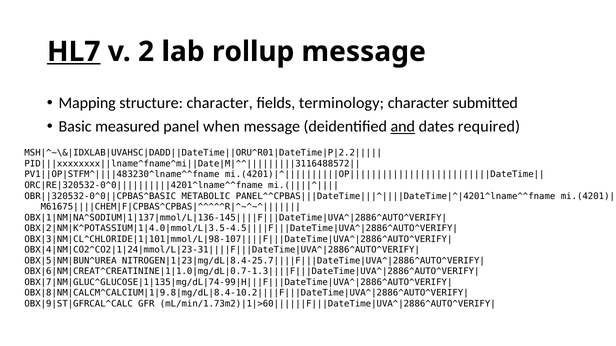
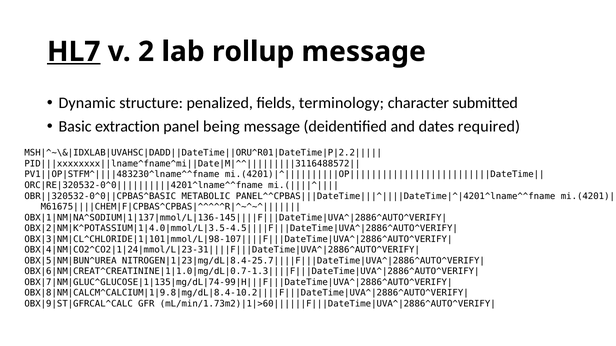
Mapping: Mapping -> Dynamic (87, 103)
structure character: character -> penalized (220, 103)
measured: measured -> extraction (127, 127)
when: when -> being (221, 127)
and underline: present -> none (403, 127)
